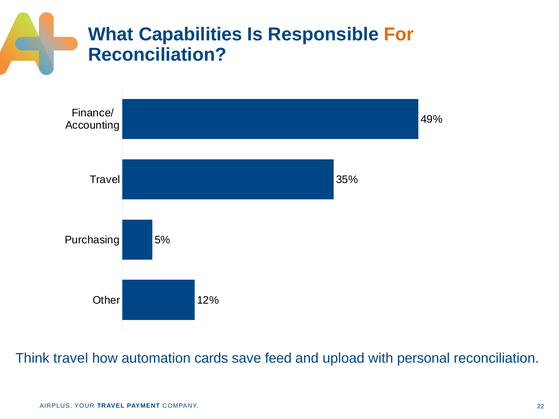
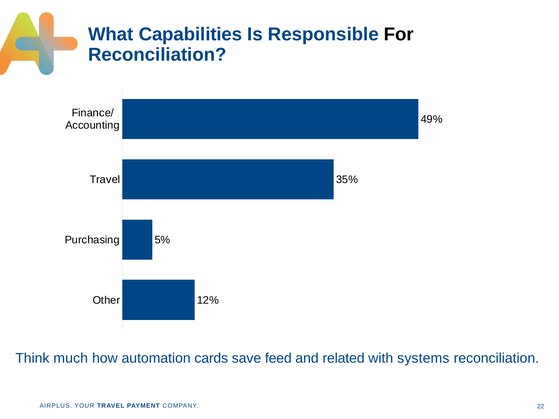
For colour: orange -> black (399, 34)
Think travel: travel -> much (71, 359)
upload: upload -> related (344, 359)
personal: personal -> systems (423, 359)
